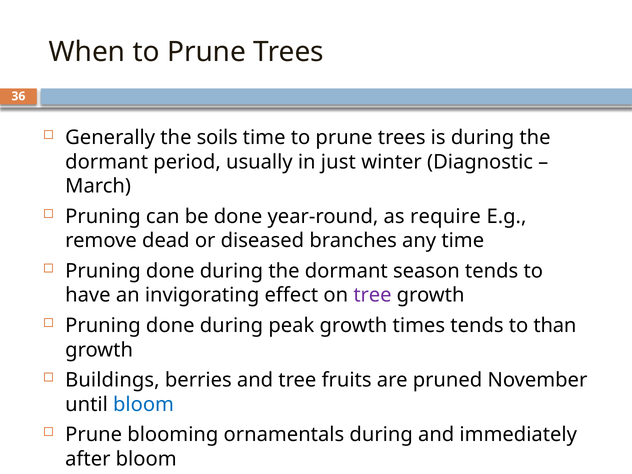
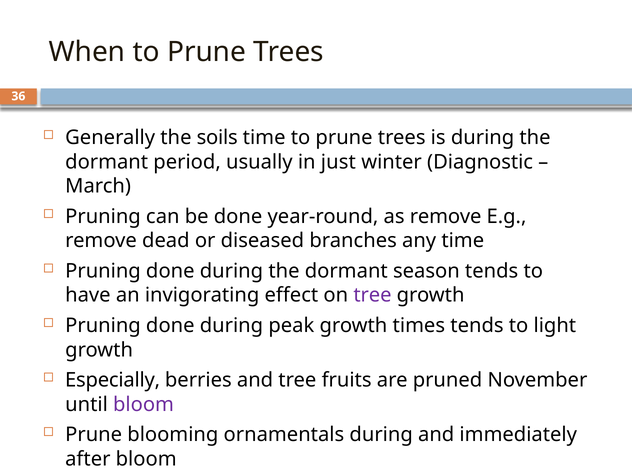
as require: require -> remove (446, 217)
than: than -> light (555, 326)
Buildings: Buildings -> Especially (113, 380)
bloom colour: blue -> purple (144, 404)
